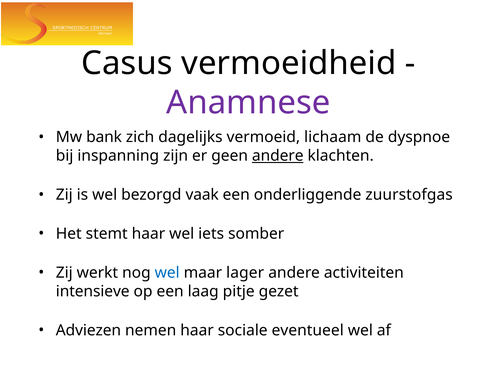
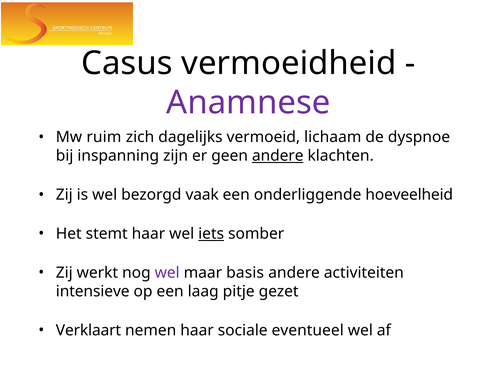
bank: bank -> ruim (104, 137)
zuurstofgas: zuurstofgas -> hoeveelheid (409, 195)
iets underline: none -> present (211, 234)
wel colour: blue -> purple (167, 273)
lager: lager -> basis (245, 273)
Adviezen: Adviezen -> Verklaart (88, 331)
